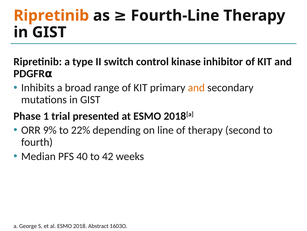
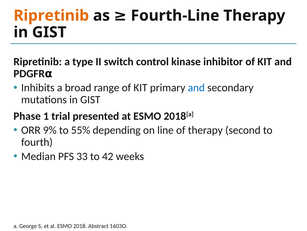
and colour: orange -> blue (196, 88)
22%: 22% -> 55% (81, 130)
40: 40 -> 33 (82, 156)
